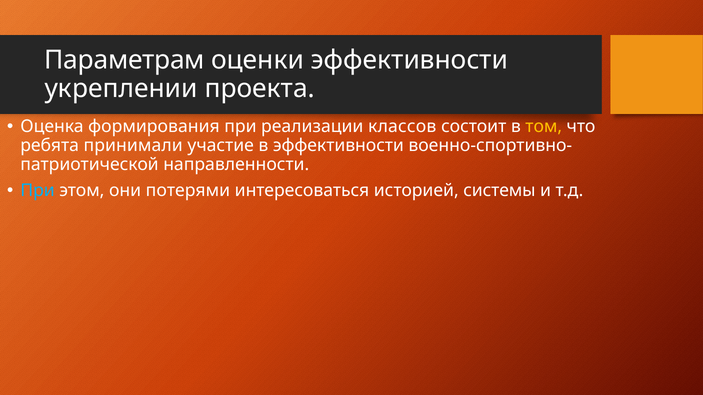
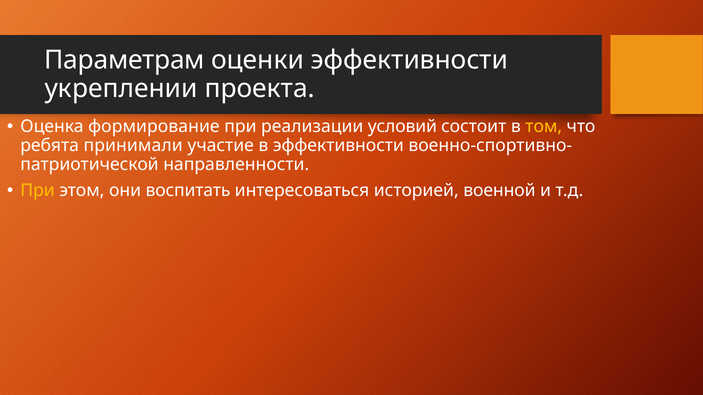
формирования: формирования -> формирование (154, 127)
классов: классов -> условий (402, 127)
При colour: light blue -> yellow (38, 191)
потерями: потерями -> воспитать (188, 191)
системы: системы -> военной (499, 191)
